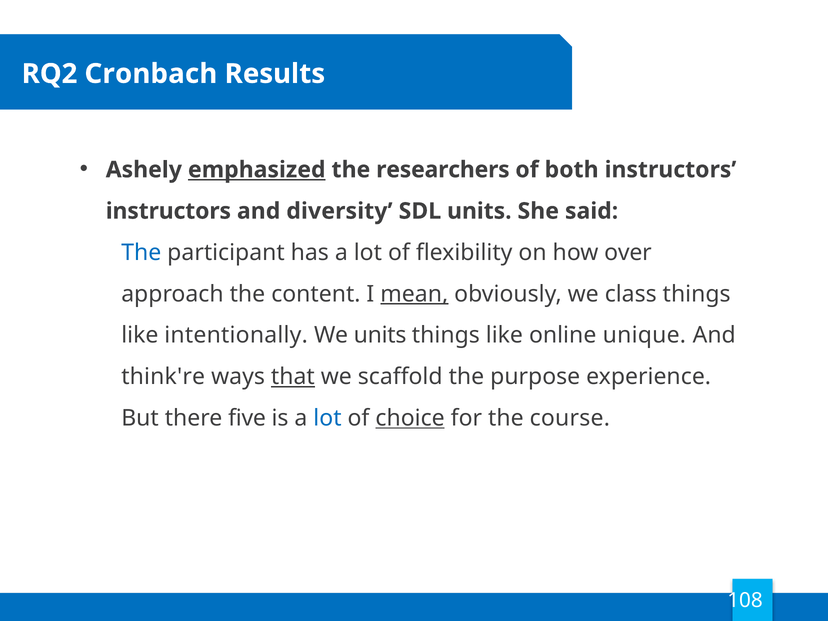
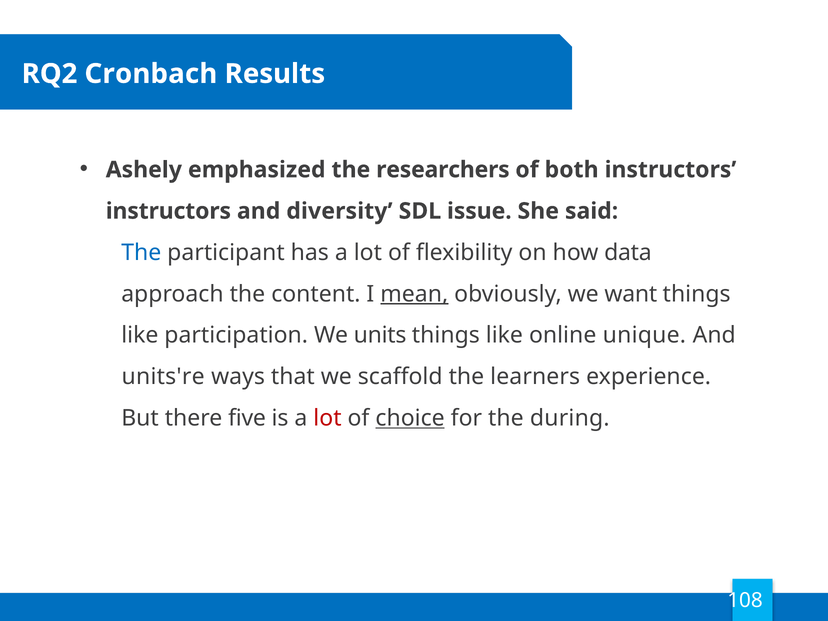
emphasized underline: present -> none (257, 170)
SDL units: units -> issue (479, 211)
over: over -> data (628, 253)
class: class -> want (631, 294)
intentionally: intentionally -> participation (236, 335)
think're: think're -> units're (163, 377)
that underline: present -> none (293, 377)
purpose: purpose -> learners (535, 377)
lot colour: blue -> red (327, 418)
course: course -> during (570, 418)
